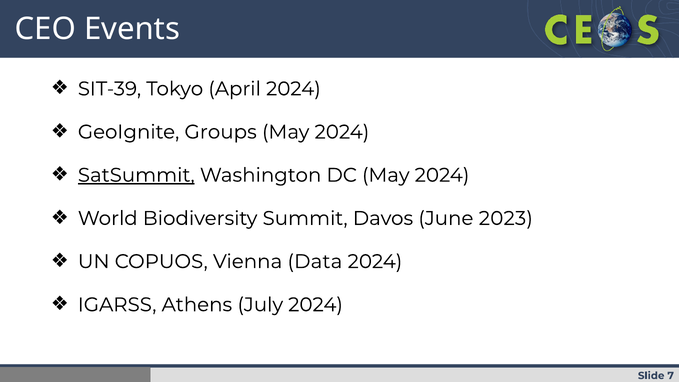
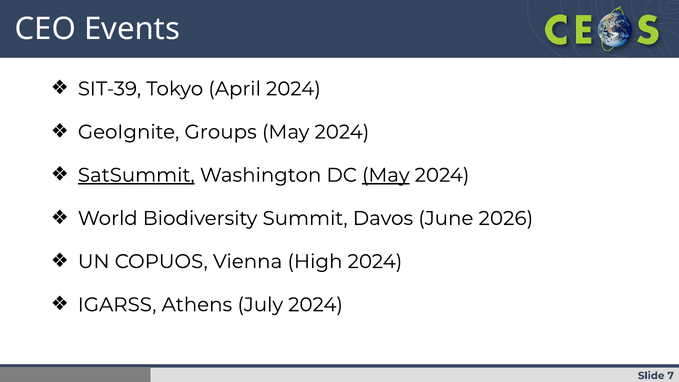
May underline: none -> present (386, 175)
2023: 2023 -> 2026 (506, 218)
Data: Data -> High (315, 262)
